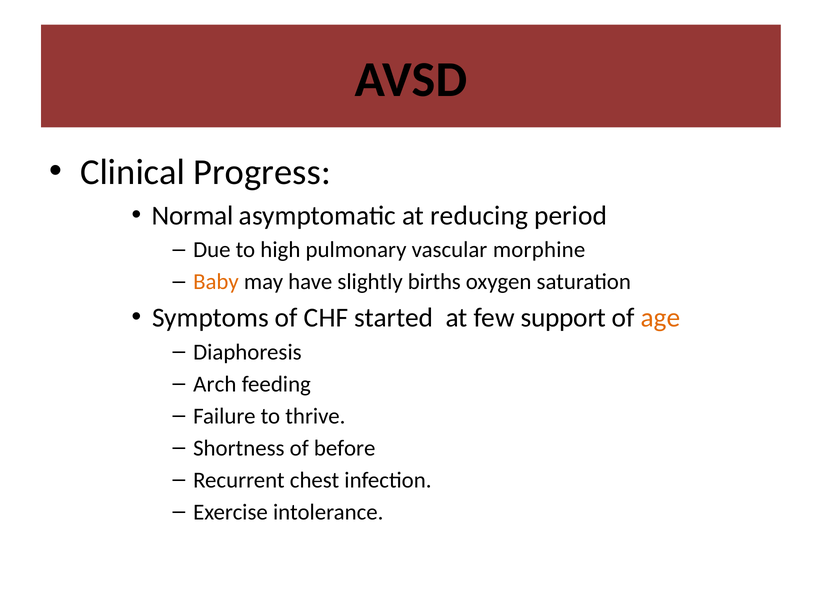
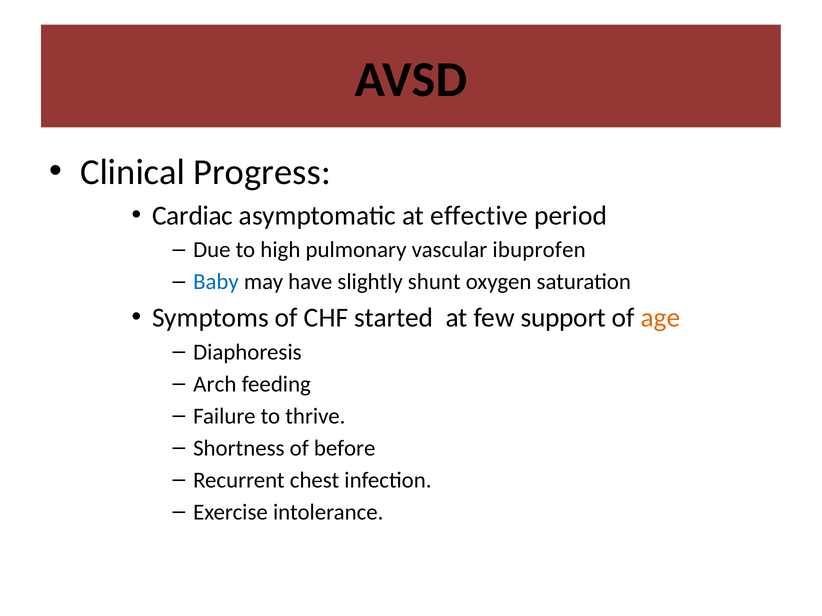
Normal: Normal -> Cardiac (193, 216)
reducing: reducing -> effective (479, 216)
morphine: morphine -> ibuprofen (539, 250)
Baby colour: orange -> blue (216, 282)
births: births -> shunt (434, 282)
